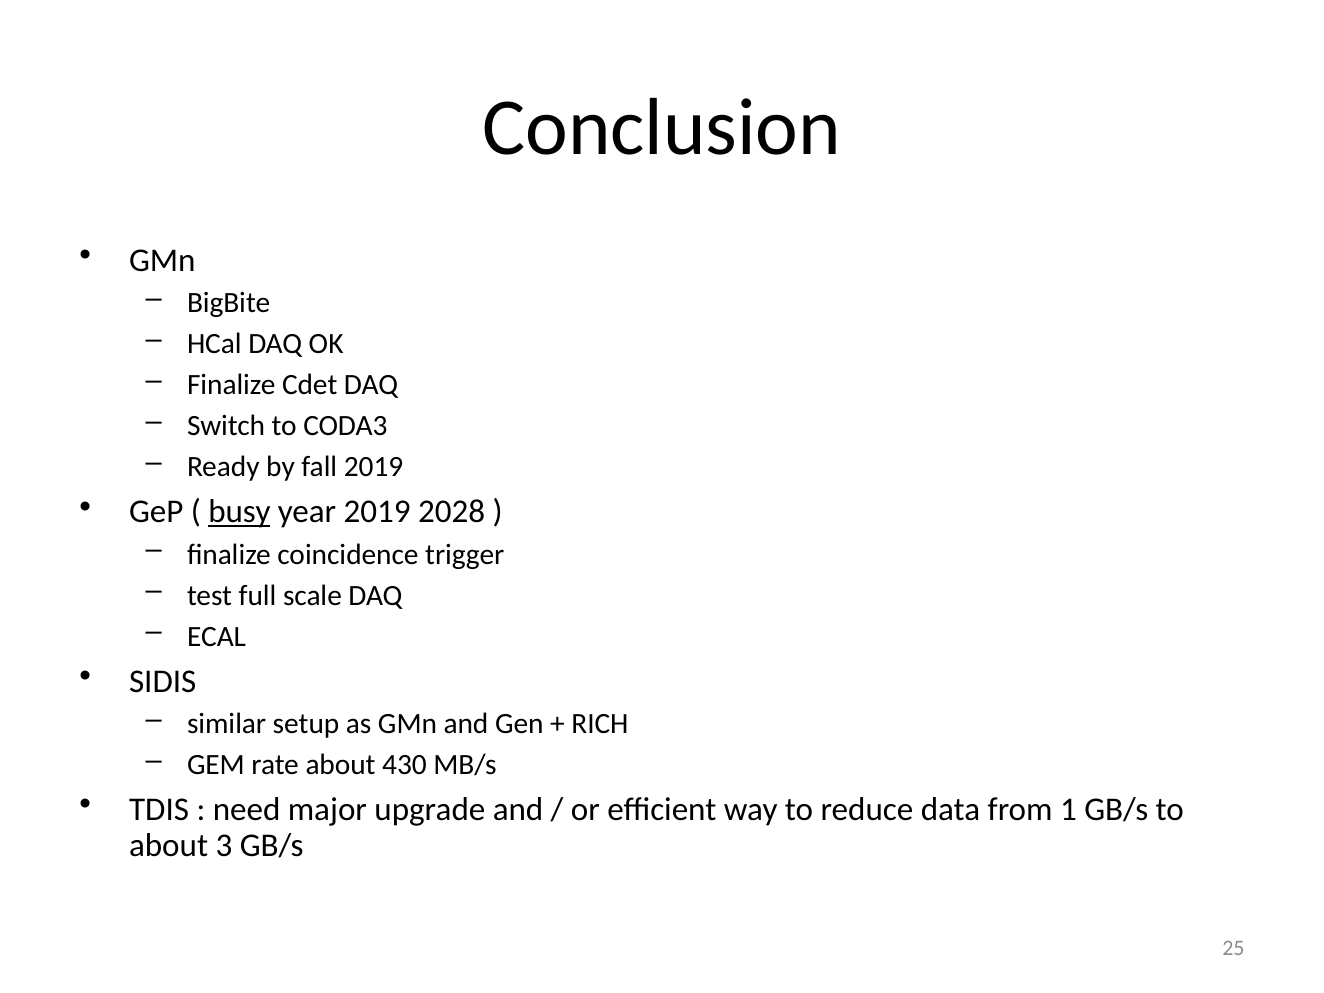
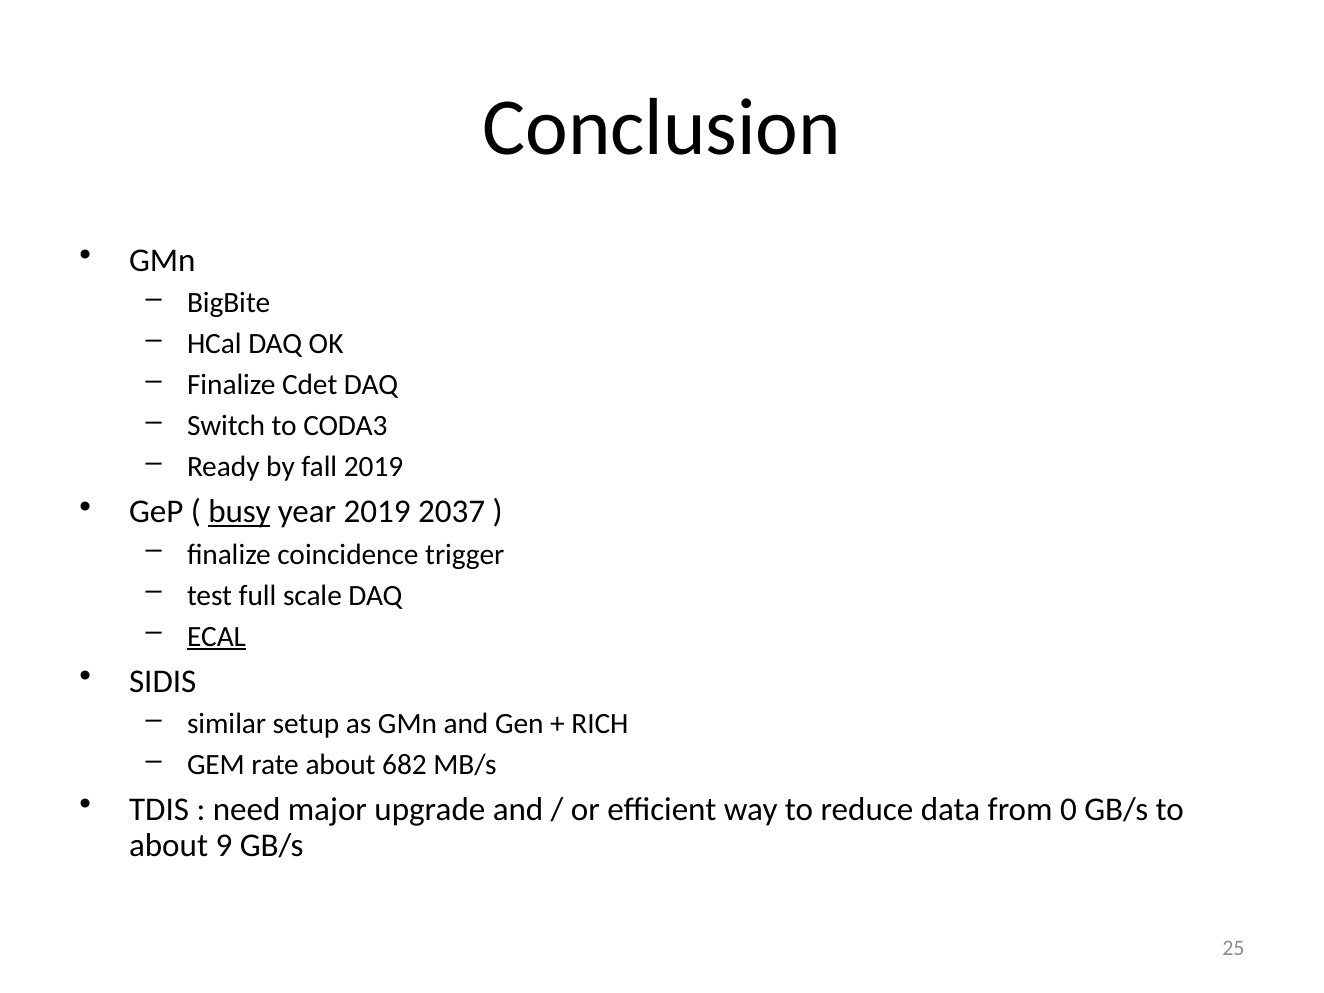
2028: 2028 -> 2037 (452, 512)
ECAL underline: none -> present (217, 637)
430: 430 -> 682 (405, 765)
1: 1 -> 0 (1068, 810)
3: 3 -> 9 (224, 846)
